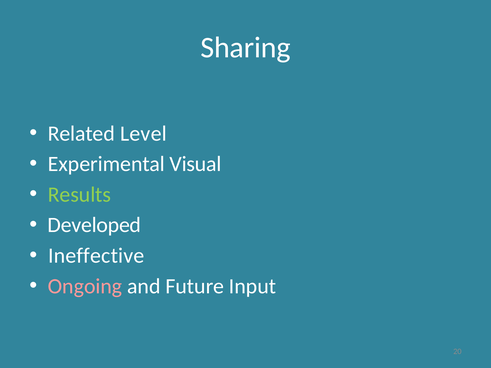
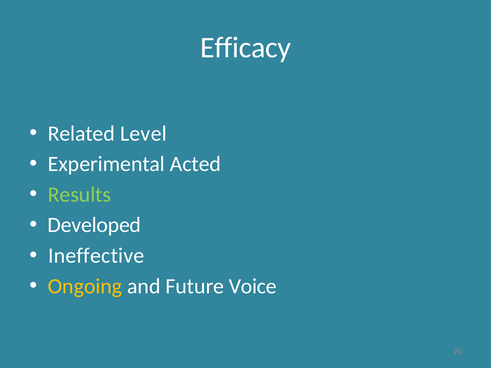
Sharing: Sharing -> Efficacy (246, 48)
Visual: Visual -> Acted (195, 164)
Ongoing colour: pink -> yellow (85, 286)
Input: Input -> Voice (253, 286)
